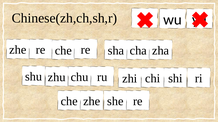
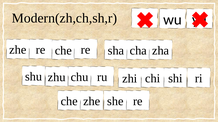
Chinese(zh,ch,sh,r: Chinese(zh,ch,sh,r -> Modern(zh,ch,sh,r (64, 18)
